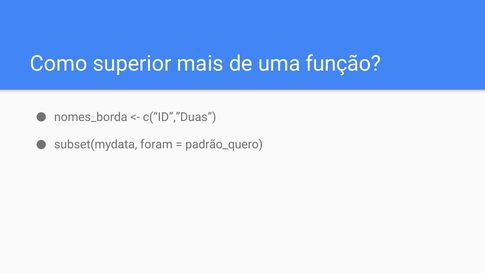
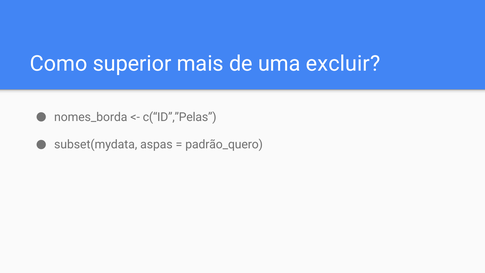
função: função -> excluir (343, 64)
c(“ID”,”Duas: c(“ID”,”Duas -> c(“ID”,”Pelas (180, 117)
foram: foram -> aspas (156, 144)
